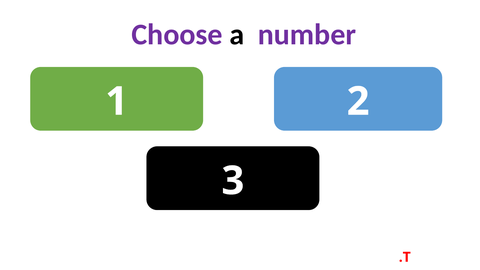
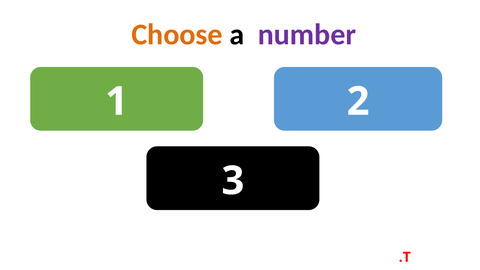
Choose colour: purple -> orange (177, 34)
